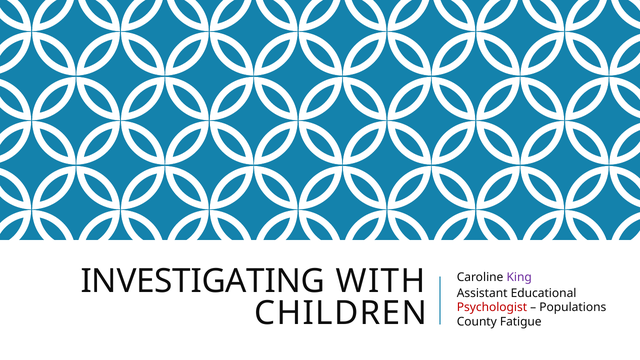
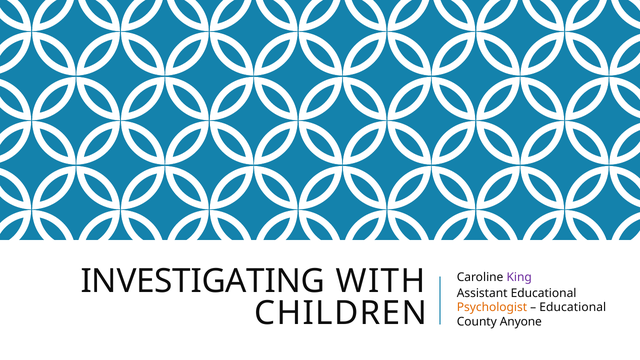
Psychologist colour: red -> orange (492, 307)
Populations: Populations -> Educational (573, 307)
Fatigue: Fatigue -> Anyone (521, 322)
